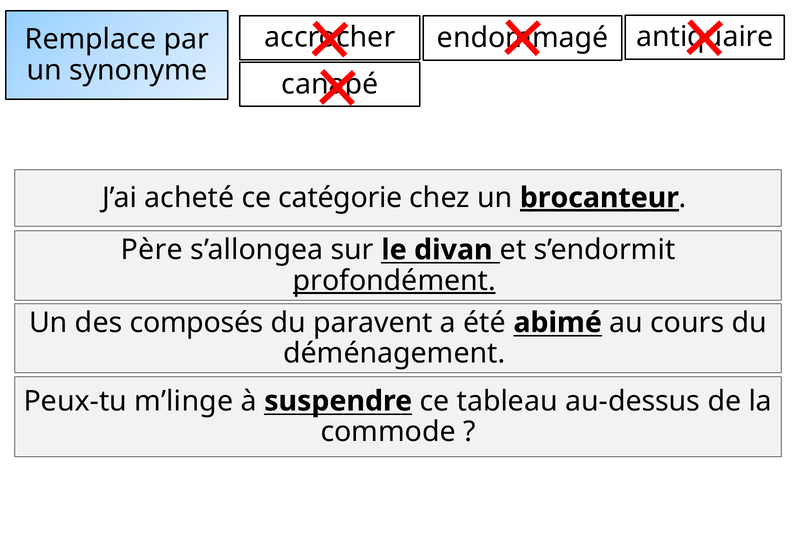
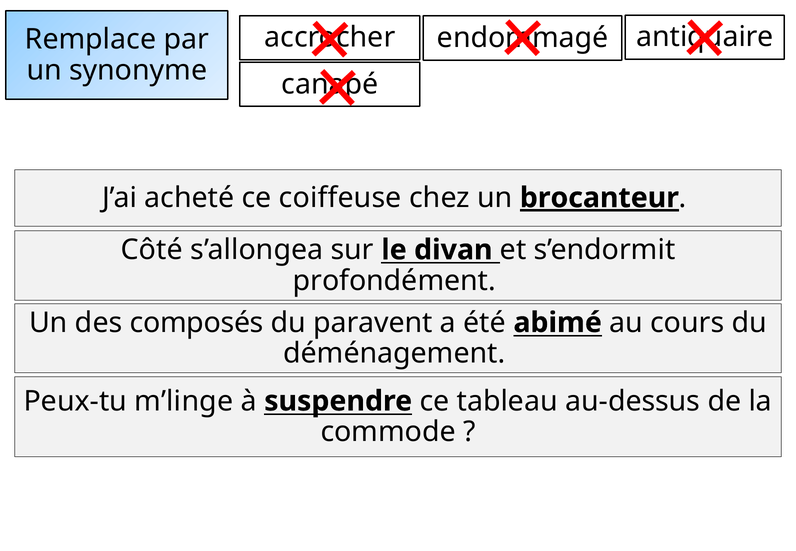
catégorie: catégorie -> coiffeuse (340, 198)
Père: Père -> Côté (152, 250)
profondément underline: present -> none (394, 281)
